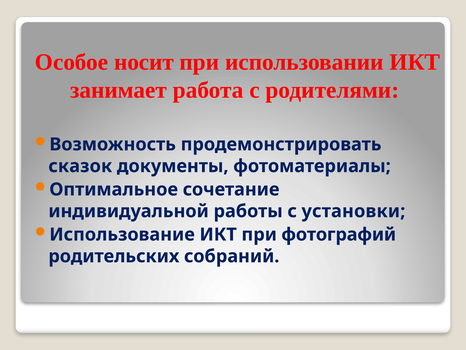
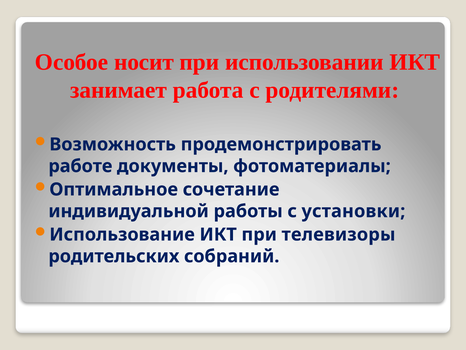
сказок: сказок -> работе (80, 166)
фотографий: фотографий -> телевизоры (339, 234)
